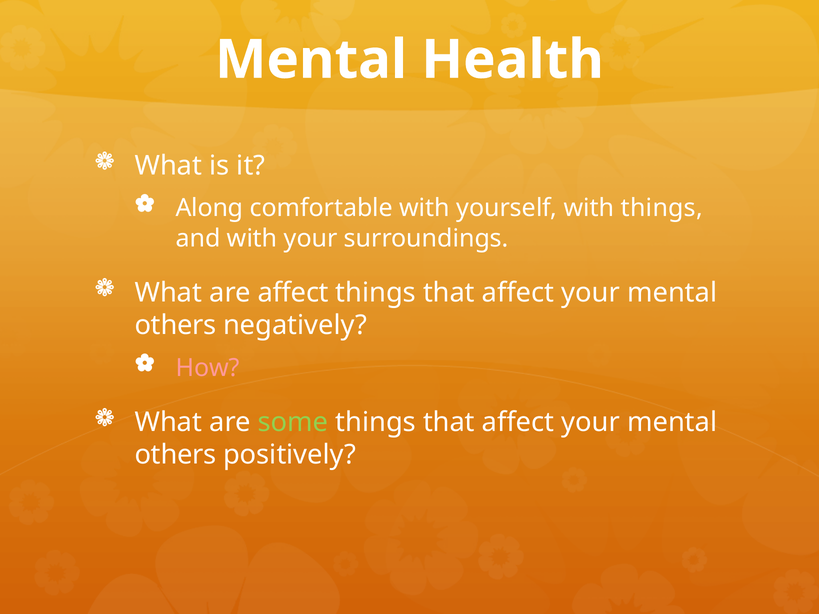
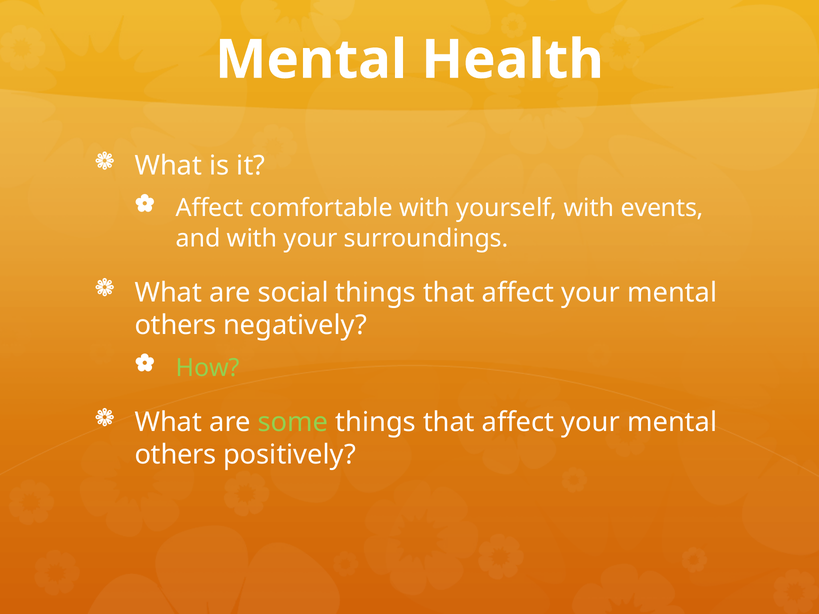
Along: Along -> Affect (210, 208)
with things: things -> events (662, 208)
are affect: affect -> social (293, 293)
How colour: pink -> light green (208, 368)
